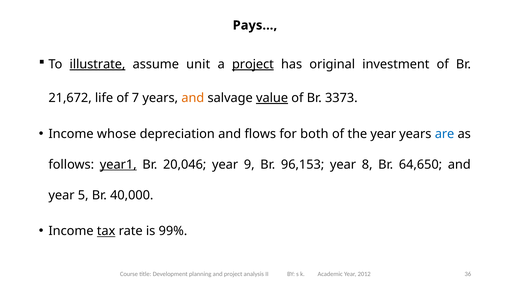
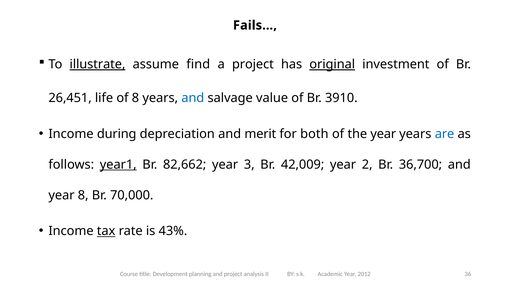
Pays…: Pays… -> Fails… (255, 25)
unit: unit -> find (198, 64)
project underline: present -> none (253, 64)
original underline: none -> present (332, 64)
21,672: 21,672 -> 26,451 (70, 98)
of 7: 7 -> 8 (135, 98)
and colour: orange -> blue (193, 98)
value underline: present -> none (272, 98)
3373: 3373 -> 3910 (341, 98)
whose: whose -> during (117, 134)
flows: flows -> merit (260, 134)
20,046: 20,046 -> 82,662 (185, 164)
9: 9 -> 3 (249, 164)
96,153: 96,153 -> 42,009 (303, 164)
8: 8 -> 2 (367, 164)
64,650: 64,650 -> 36,700 (421, 164)
year 5: 5 -> 8 (83, 195)
40,000: 40,000 -> 70,000 (132, 195)
99%: 99% -> 43% (173, 231)
